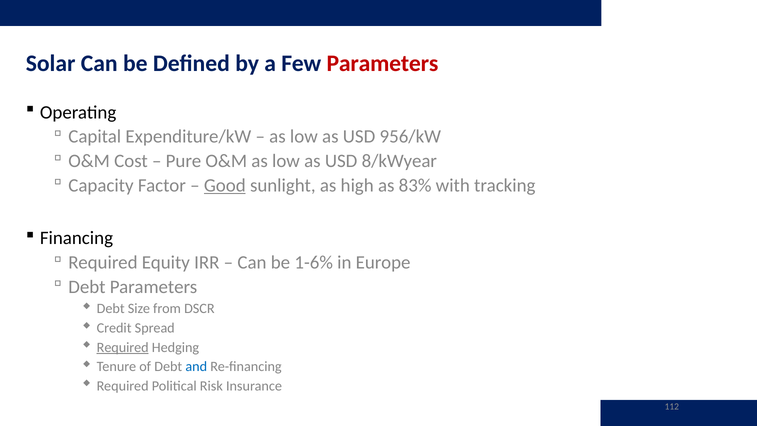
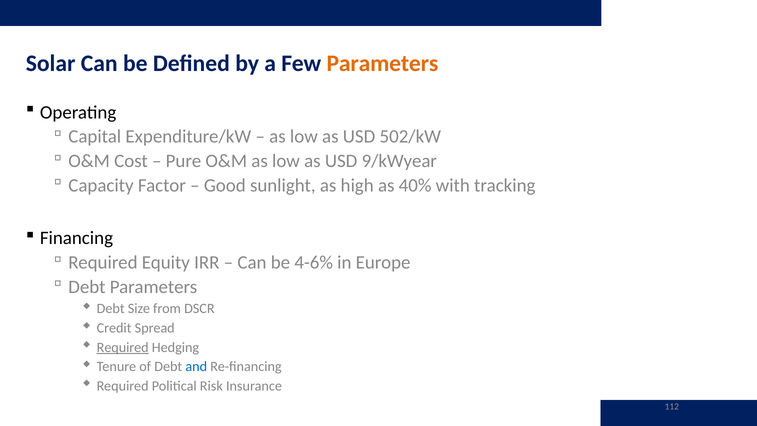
Parameters colour: red -> orange (382, 63)
956/kW: 956/kW -> 502/kW (410, 137)
8/kWyear: 8/kWyear -> 9/kWyear (399, 161)
Good underline: present -> none (225, 185)
83%: 83% -> 40% (415, 185)
1-6%: 1-6% -> 4-6% (314, 262)
